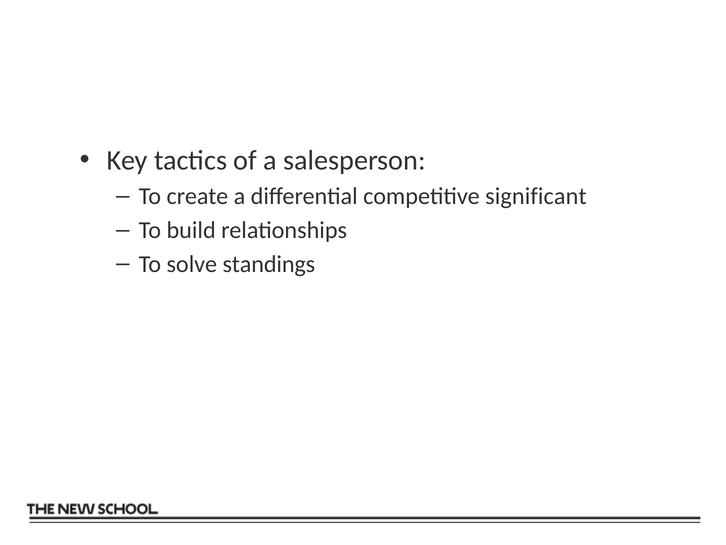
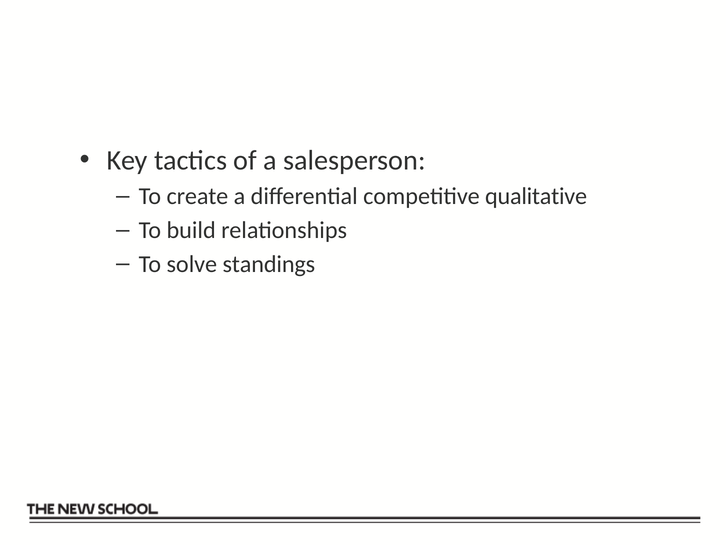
significant: significant -> qualitative (536, 196)
